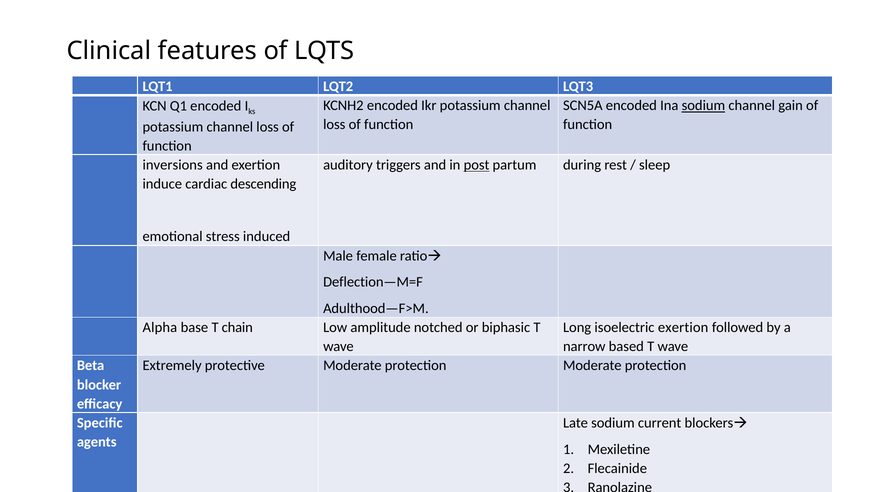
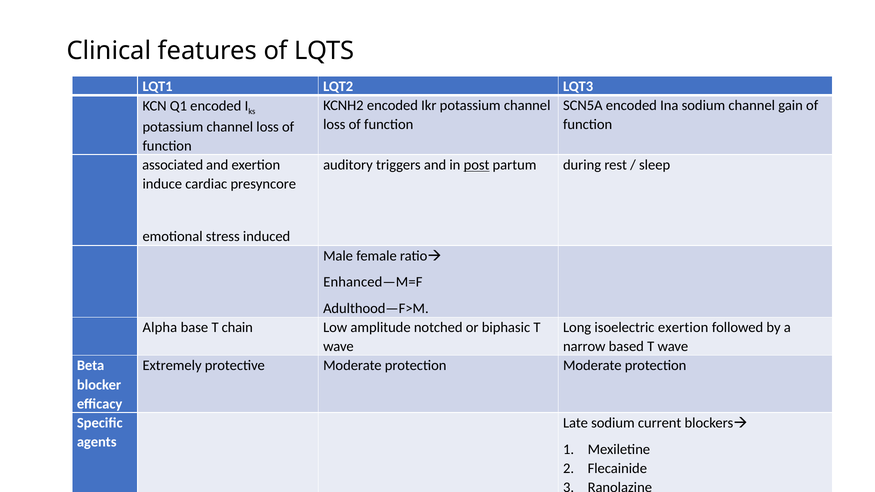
sodium underline: present -> none (703, 106)
inversions: inversions -> associated (173, 165)
descending: descending -> presyncore (263, 184)
Deflection—M=F: Deflection—M=F -> Enhanced—M=F (373, 282)
